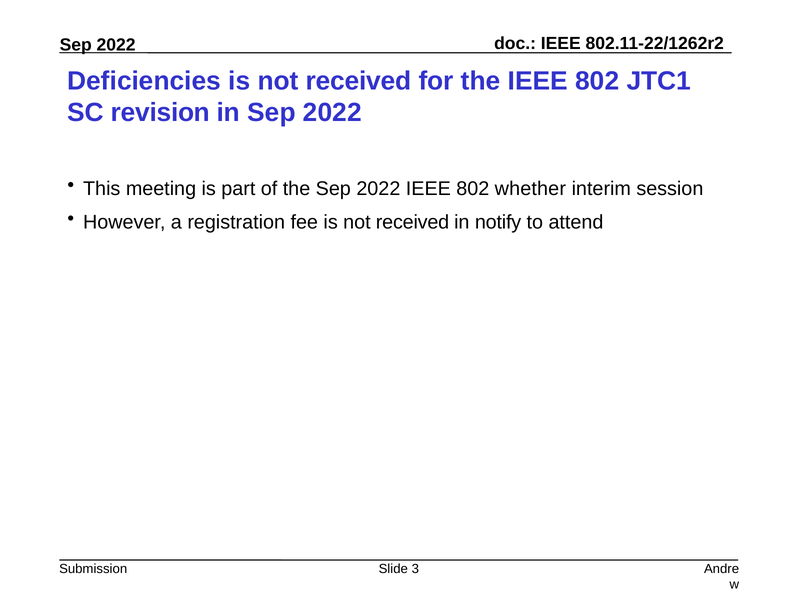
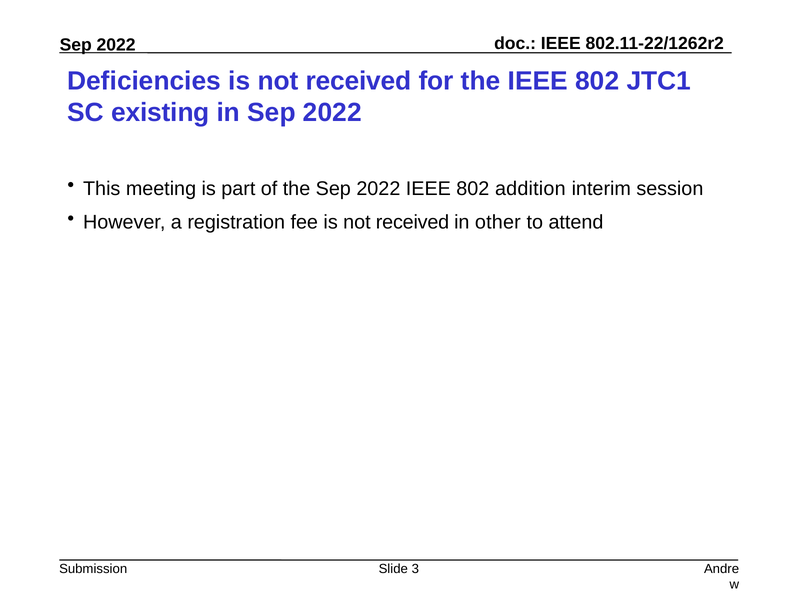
revision: revision -> existing (160, 113)
whether: whether -> addition (530, 189)
notify: notify -> other (498, 222)
